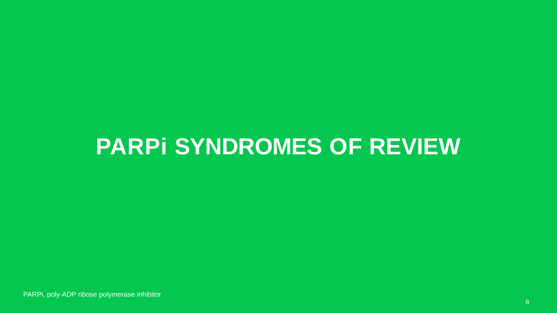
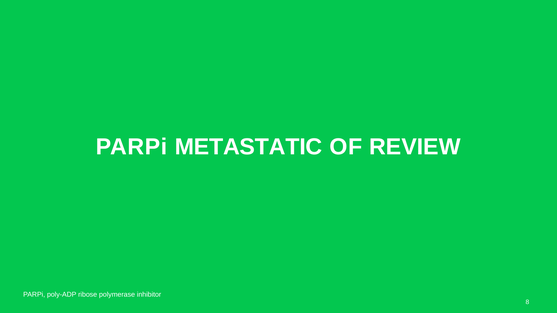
SYNDROMES: SYNDROMES -> METASTATIC (249, 147)
